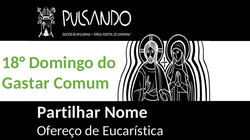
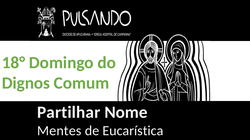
Gastar: Gastar -> Dignos (26, 83)
Ofereço: Ofereço -> Mentes (59, 131)
